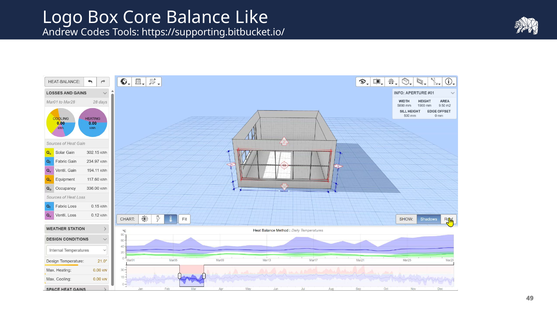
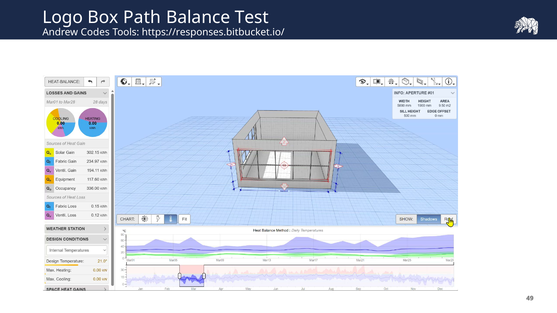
Core: Core -> Path (142, 18)
Like: Like -> Test (252, 18)
https://supporting.bitbucket.io/: https://supporting.bitbucket.io/ -> https://responses.bitbucket.io/ (213, 32)
